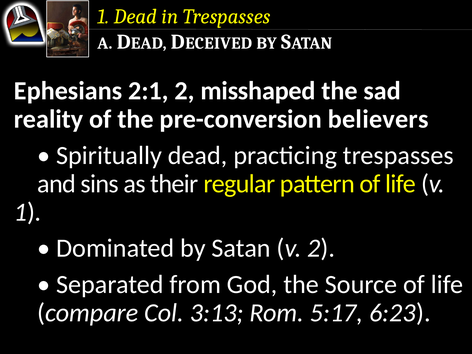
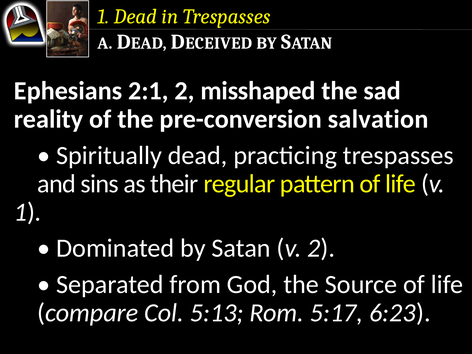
believers: believers -> salvation (378, 119)
3:13: 3:13 -> 5:13 (217, 313)
